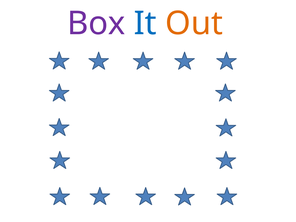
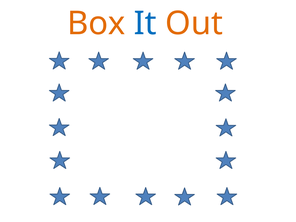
Box colour: purple -> orange (96, 24)
